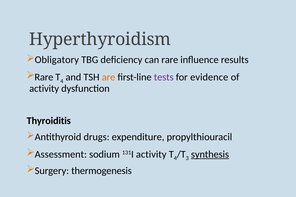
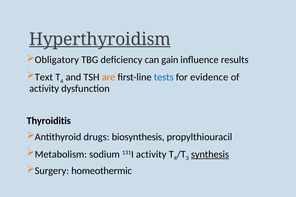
Hyperthyroidism underline: none -> present (100, 39)
can rare: rare -> gain (170, 60)
Rare: Rare -> Text (44, 77)
tests colour: purple -> blue (164, 77)
expenditure: expenditure -> biosynthesis (138, 137)
Assessment: Assessment -> Metabolism (61, 155)
thermogenesis: thermogenesis -> homeothermic (102, 171)
